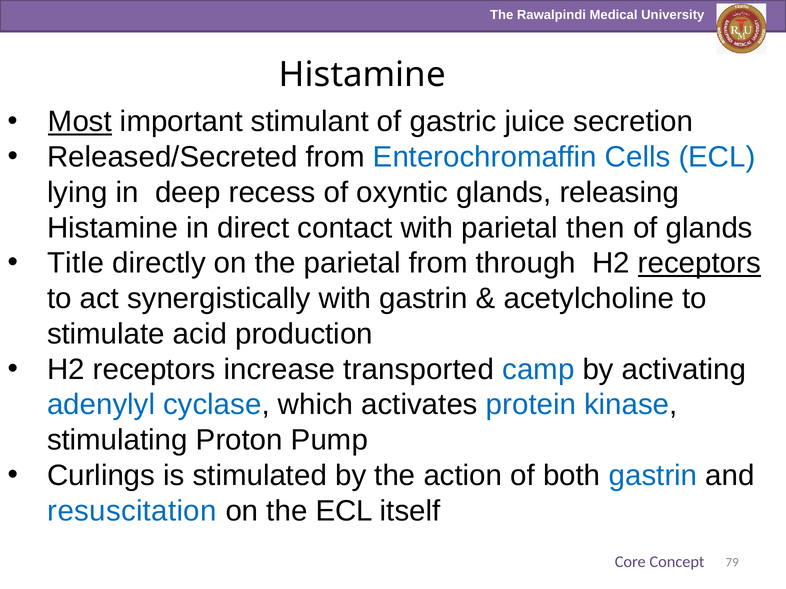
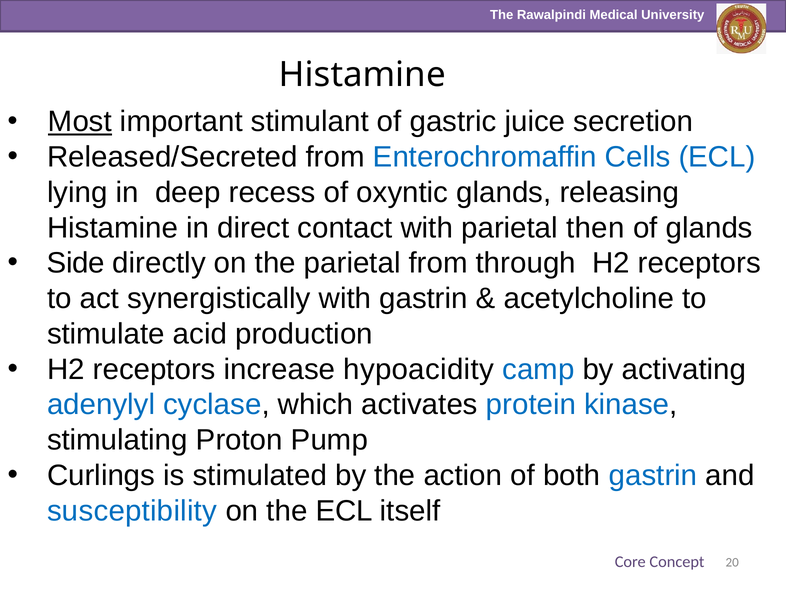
Title: Title -> Side (76, 263)
receptors underline: present -> none (699, 263)
transported: transported -> hypoacidity (419, 370)
resuscitation: resuscitation -> susceptibility (132, 511)
79: 79 -> 20 (732, 563)
